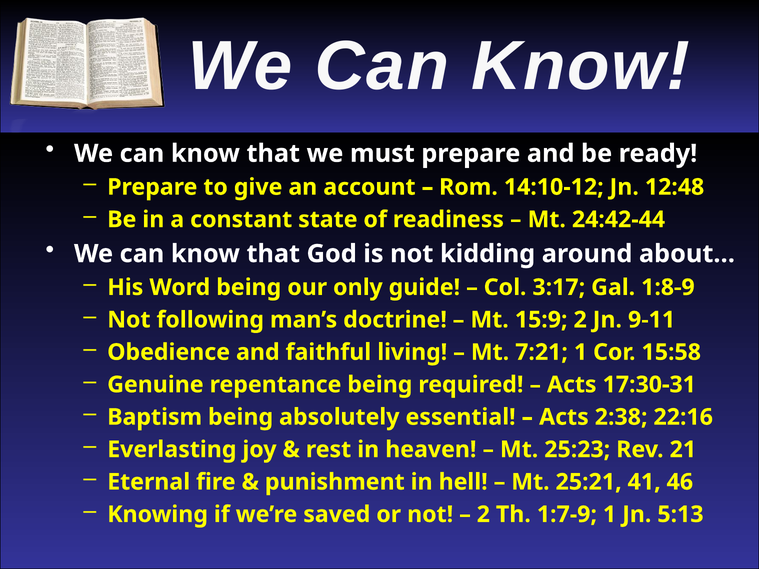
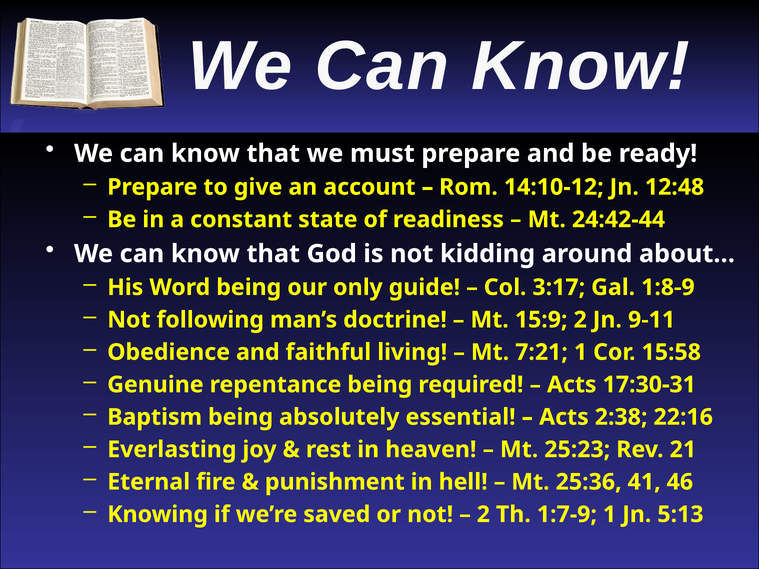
25:21: 25:21 -> 25:36 (589, 482)
